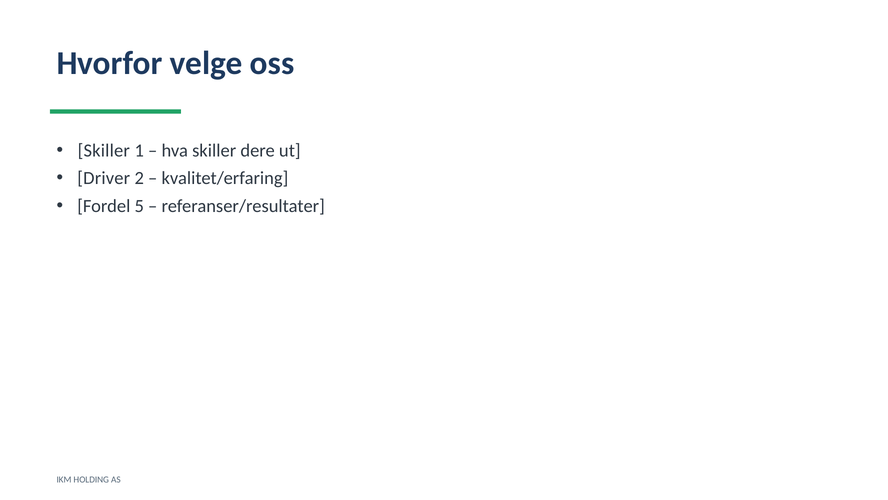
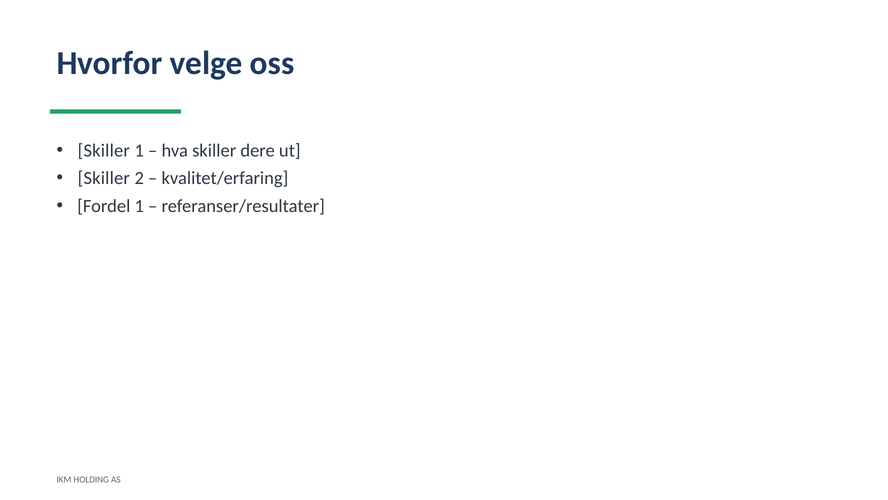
Driver: Driver -> Skiller (104, 178)
Fordel 5: 5 -> 1 (139, 206)
